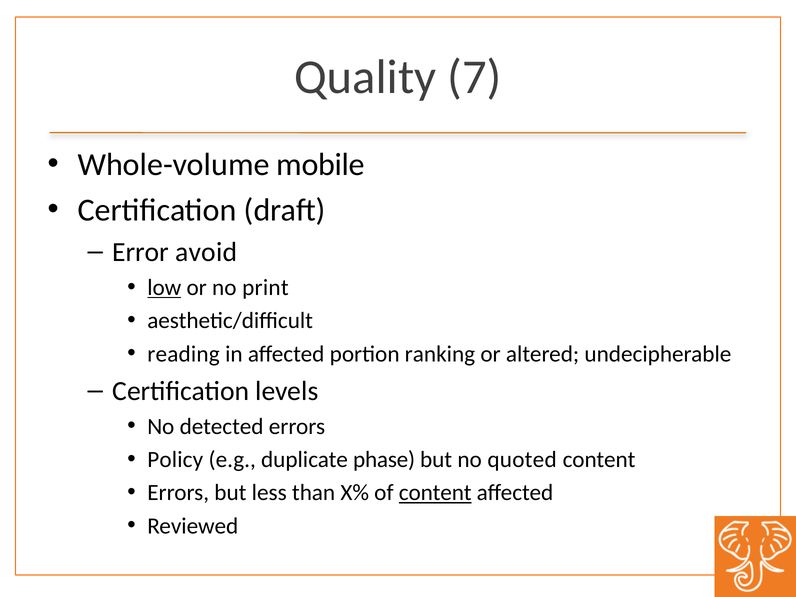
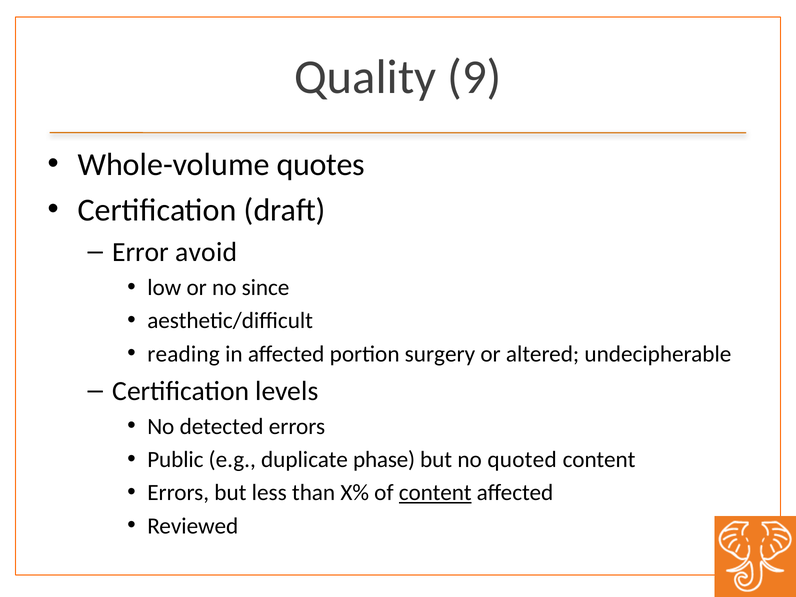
7: 7 -> 9 (474, 77)
mobile: mobile -> quotes (321, 165)
low underline: present -> none (164, 288)
print: print -> since (266, 288)
ranking: ranking -> surgery (440, 354)
Policy: Policy -> Public (175, 460)
